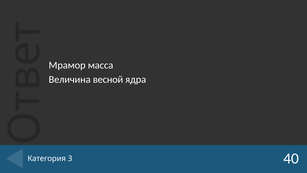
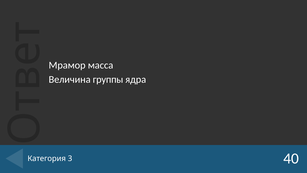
весной: весной -> группы (108, 79)
